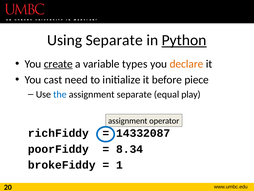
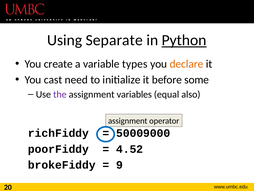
create underline: present -> none (58, 64)
piece: piece -> some (197, 80)
the colour: blue -> purple (60, 94)
assignment separate: separate -> variables (134, 94)
play: play -> also (191, 94)
14332087: 14332087 -> 50009000 (143, 133)
8.34: 8.34 -> 4.52 (130, 149)
1: 1 -> 9 (119, 165)
